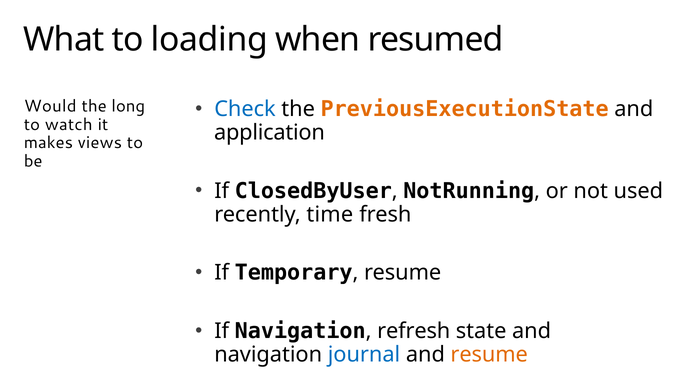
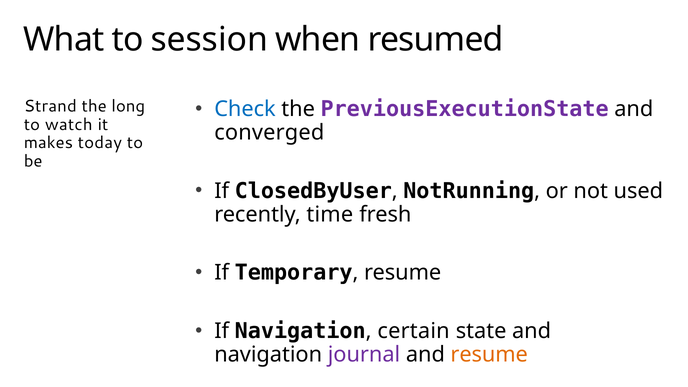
loading: loading -> session (209, 39)
PreviousExecutionState colour: orange -> purple (465, 109)
Would: Would -> Strand (50, 106)
application: application -> converged (269, 133)
views: views -> today (100, 143)
refresh: refresh -> certain (414, 331)
journal colour: blue -> purple (364, 354)
